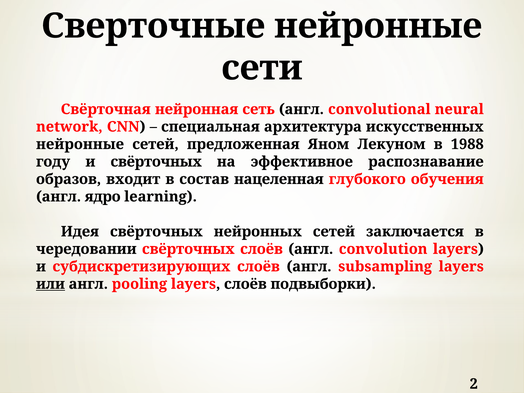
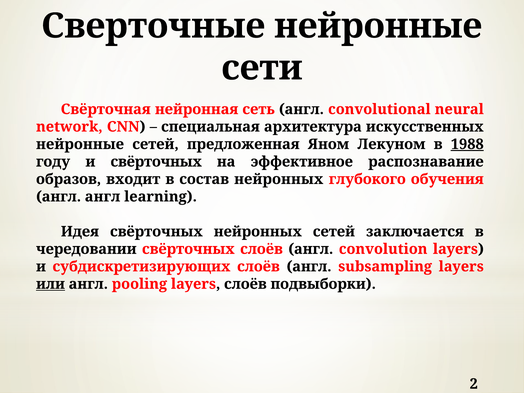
1988 underline: none -> present (467, 144)
состав нацеленная: нацеленная -> нейронных (279, 179)
англ ядро: ядро -> англ (103, 197)
